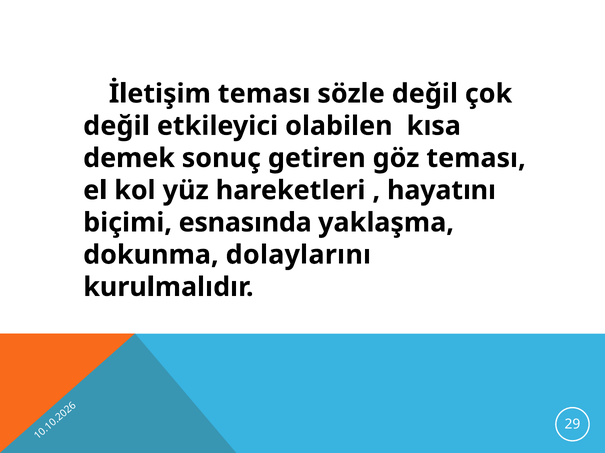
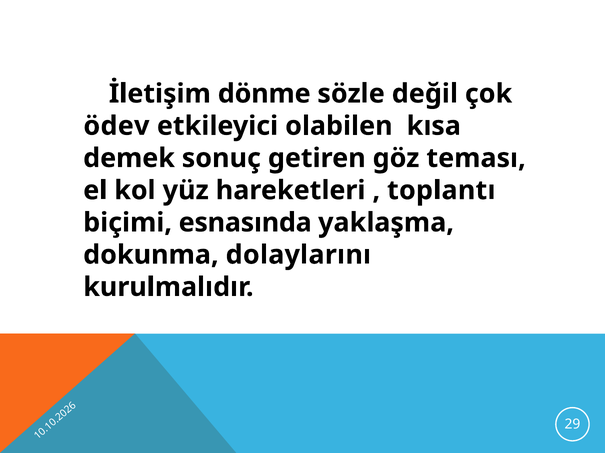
İletişim teması: teması -> dönme (264, 94)
değil: değil -> ödev (116, 126)
hayatını: hayatını -> toplantı (441, 191)
